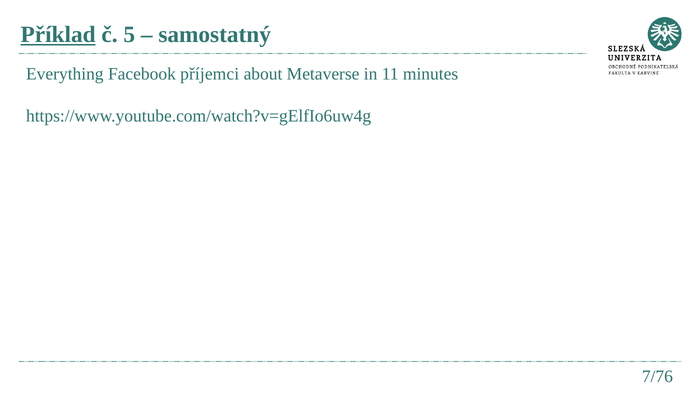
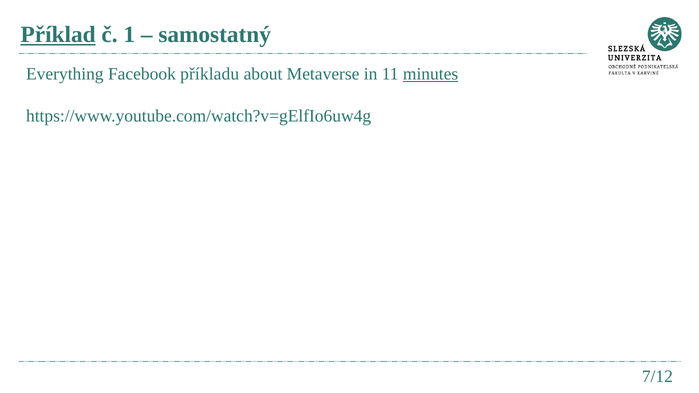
5: 5 -> 1 (129, 35)
příjemci: příjemci -> příkladu (210, 74)
minutes underline: none -> present (431, 74)
7/76: 7/76 -> 7/12 (657, 377)
